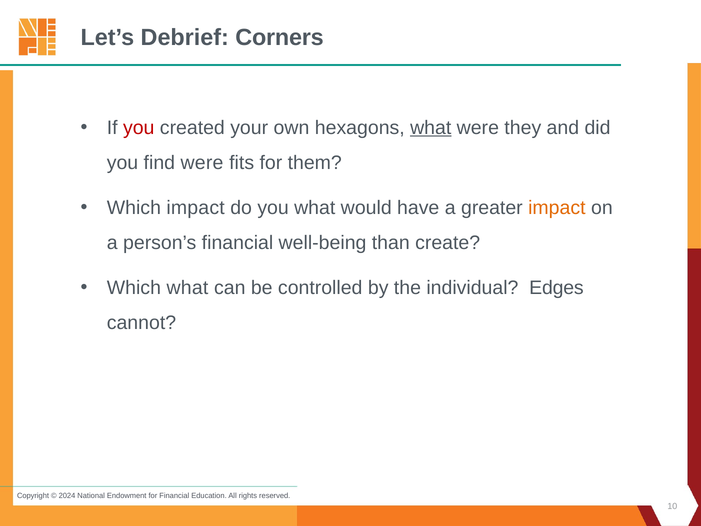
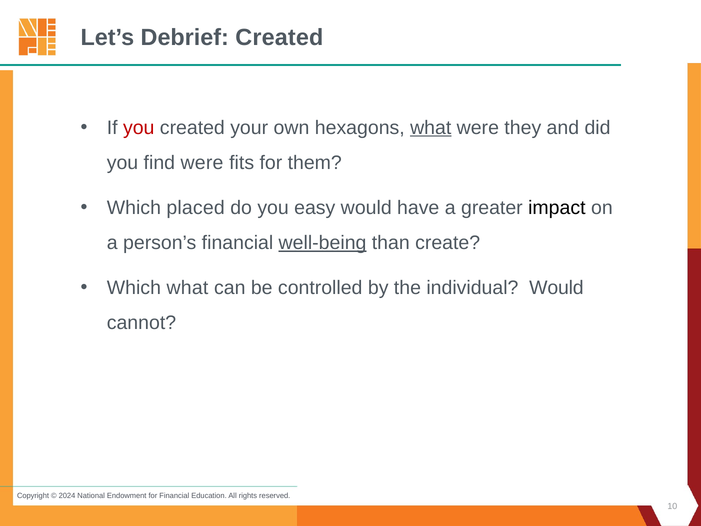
Debrief Corners: Corners -> Created (279, 37)
Which impact: impact -> placed (196, 208)
you what: what -> easy (315, 208)
impact colour: orange -> black (557, 208)
well-being underline: none -> present (323, 243)
individual Edges: Edges -> Would (556, 288)
